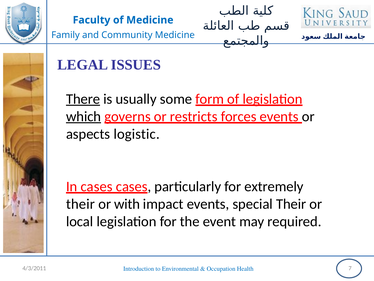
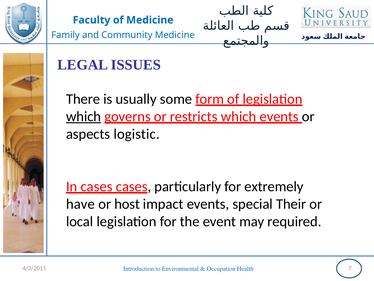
There underline: present -> none (83, 99)
restricts forces: forces -> which (239, 116)
their: their -> have (80, 204)
with: with -> host (127, 204)
